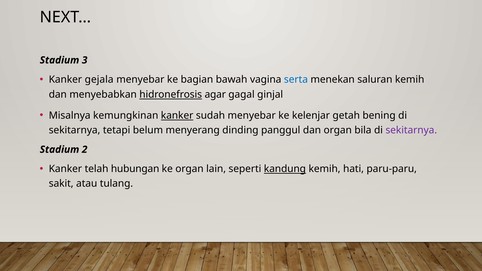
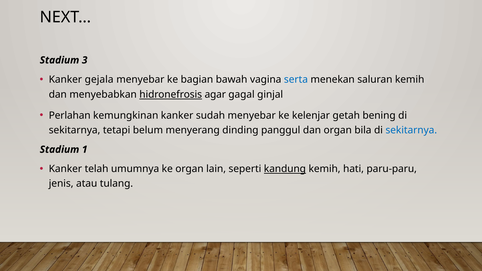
Misalnya: Misalnya -> Perlahan (70, 116)
kanker underline: present -> none (177, 116)
sekitarnya colour: purple -> blue (411, 130)
2: 2 -> 1 (85, 150)
hubungan: hubungan -> umumnya (135, 169)
sakit: sakit -> jenis (61, 184)
